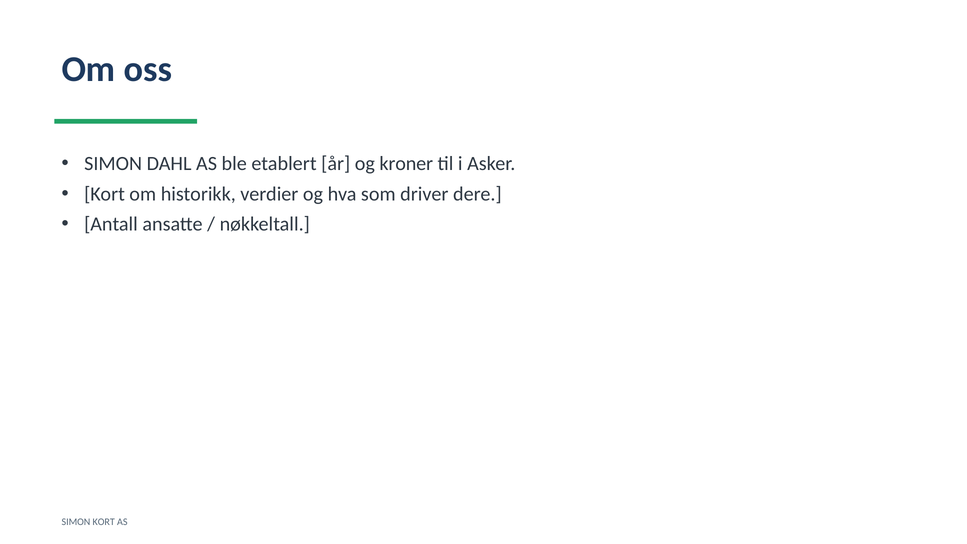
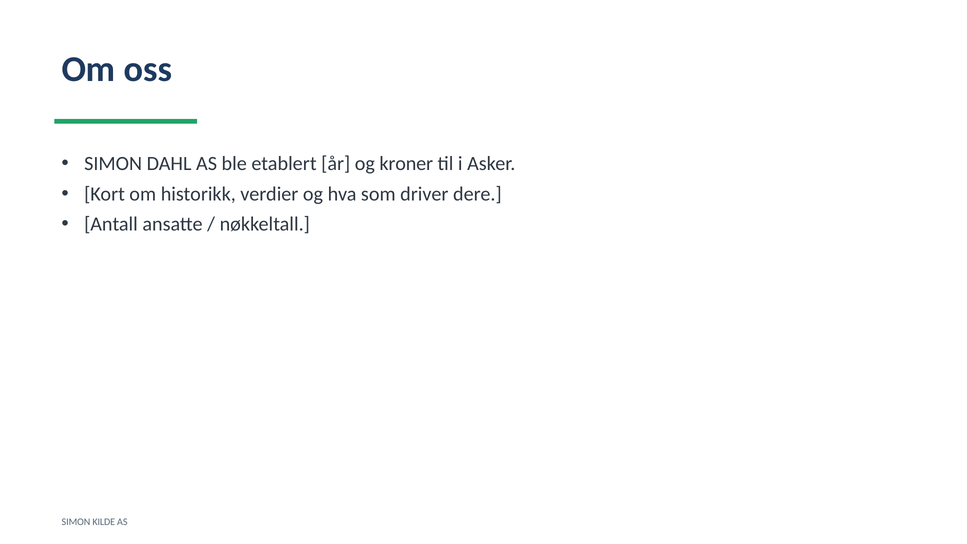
SIMON KORT: KORT -> KILDE (104, 522)
